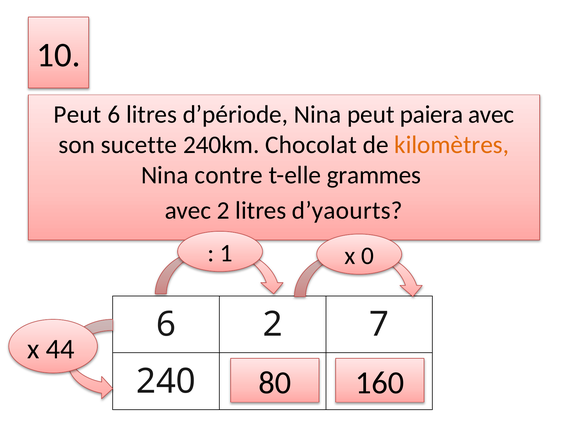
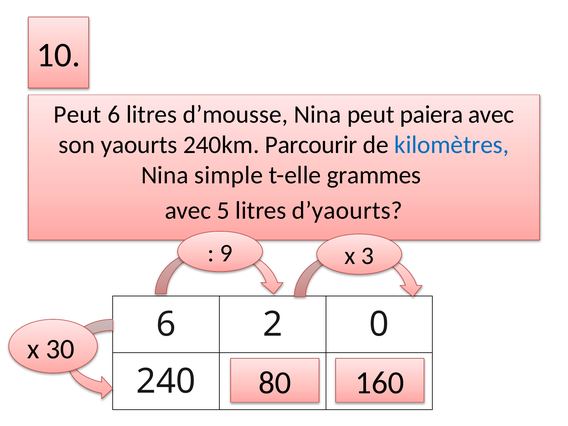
d’période: d’période -> d’mousse (235, 115)
sucette: sucette -> yaourts (139, 145)
Chocolat: Chocolat -> Parcourir (311, 145)
kilomètres colour: orange -> blue (452, 145)
contre: contre -> simple (229, 175)
avec 2: 2 -> 5 (223, 211)
1: 1 -> 9 (226, 253)
0: 0 -> 3 (367, 256)
7: 7 -> 0 (379, 324)
44: 44 -> 30 (60, 349)
